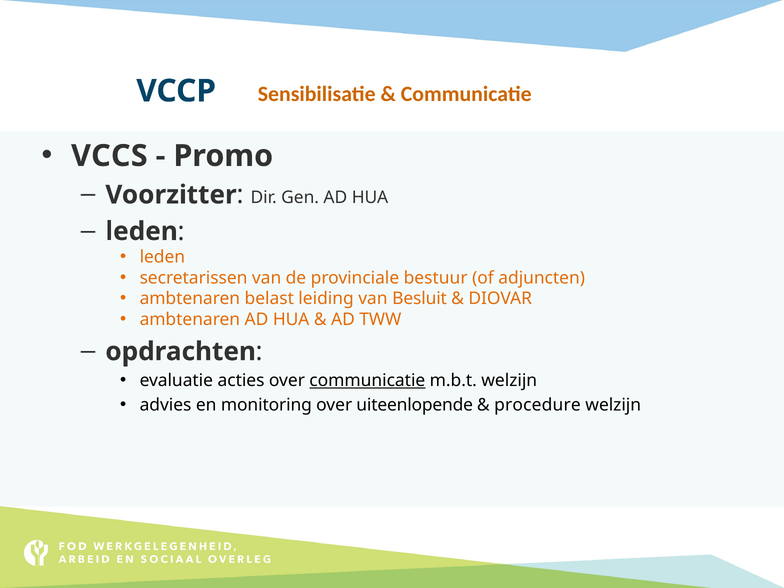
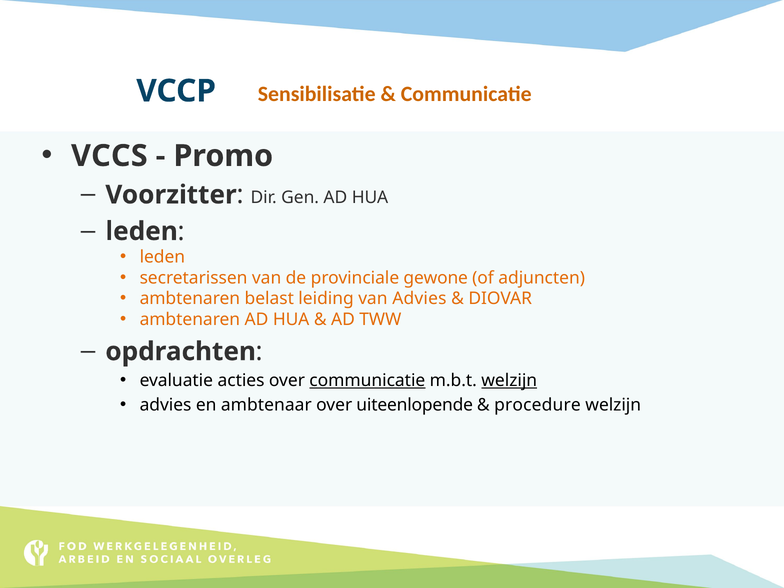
bestuur: bestuur -> gewone (436, 278)
van Besluit: Besluit -> Advies (419, 299)
welzijn underline: none -> present (509, 381)
monitoring: monitoring -> ambtenaar (266, 405)
